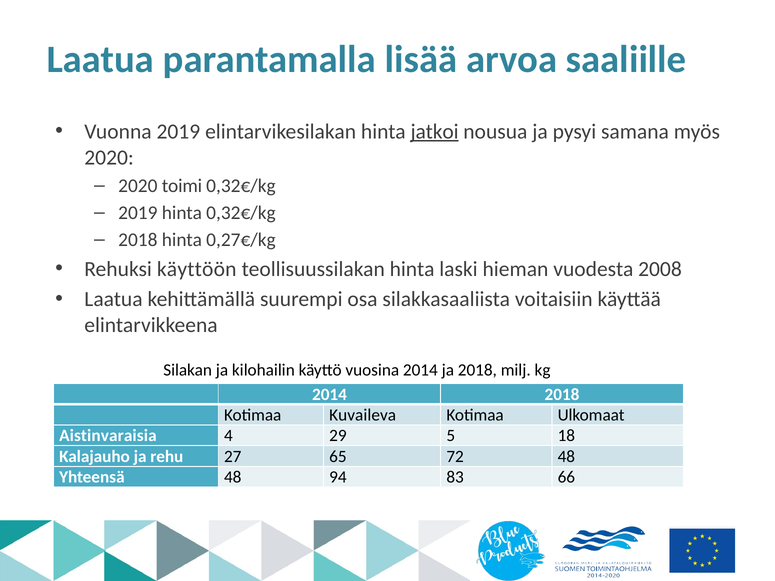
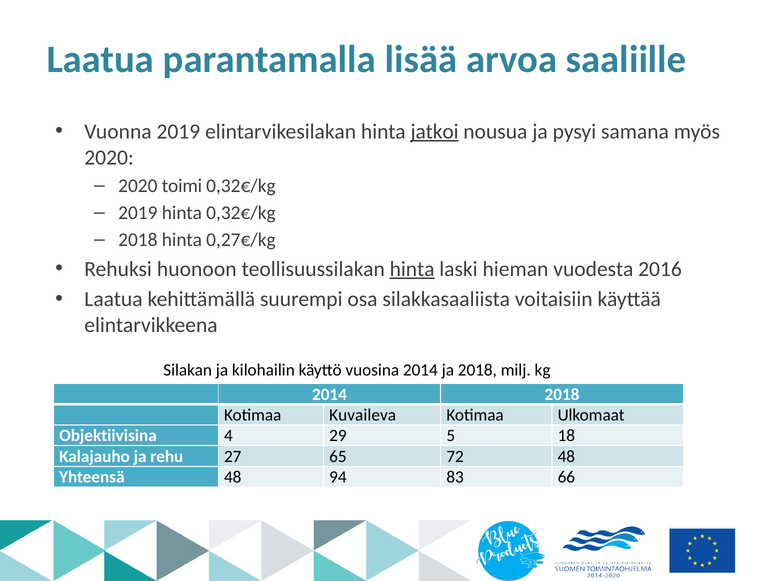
käyttöön: käyttöön -> huonoon (197, 269)
hinta underline: none -> present (412, 269)
2008: 2008 -> 2016 (660, 269)
Aistinvaraisia: Aistinvaraisia -> Objektiivisina (108, 436)
